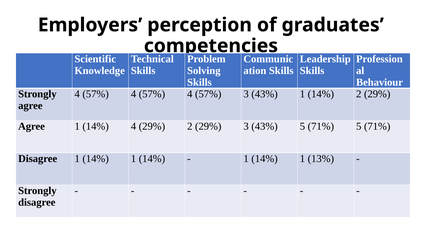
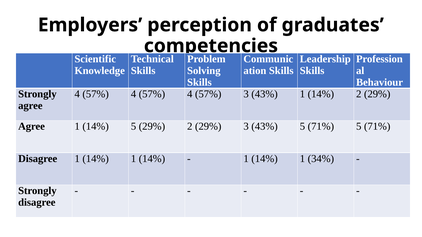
14% 4: 4 -> 5 (133, 127)
13%: 13% -> 34% (321, 159)
